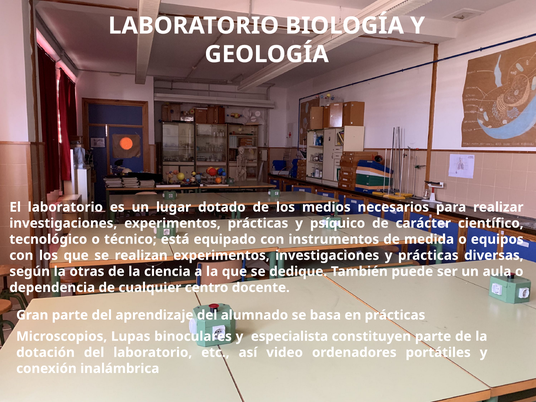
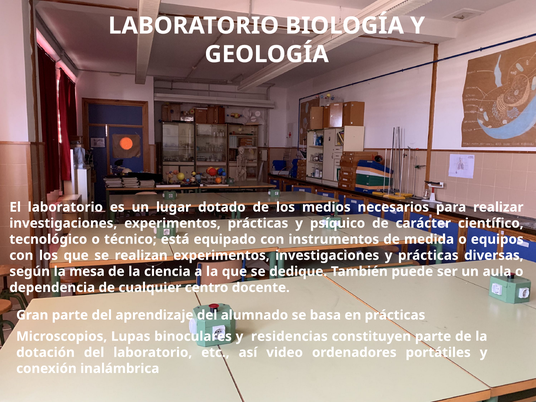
otras: otras -> mesa (87, 271)
especialista: especialista -> residencias (289, 336)
